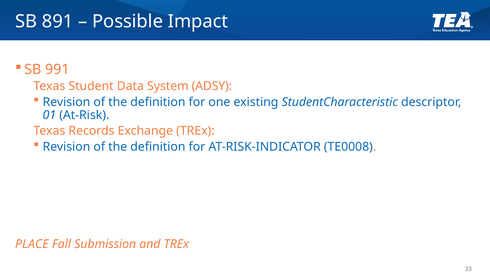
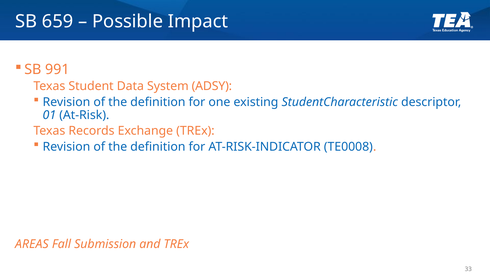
891: 891 -> 659 (58, 21)
PLACE: PLACE -> AREAS (32, 245)
